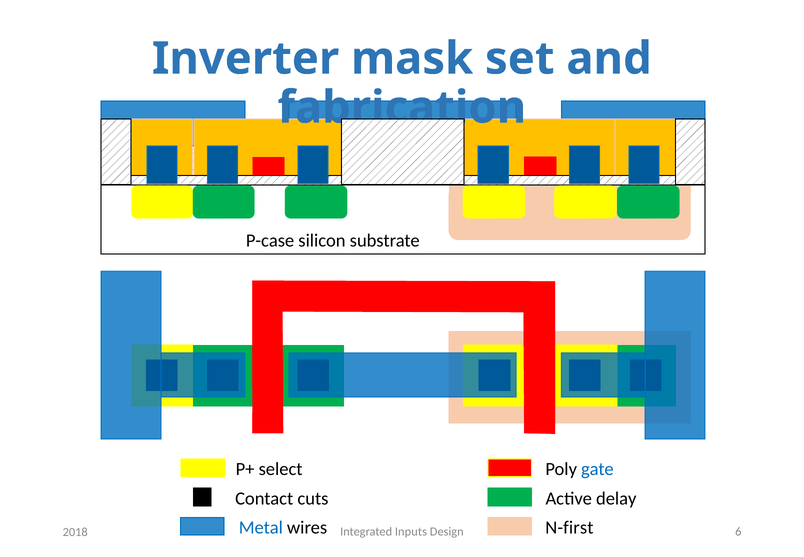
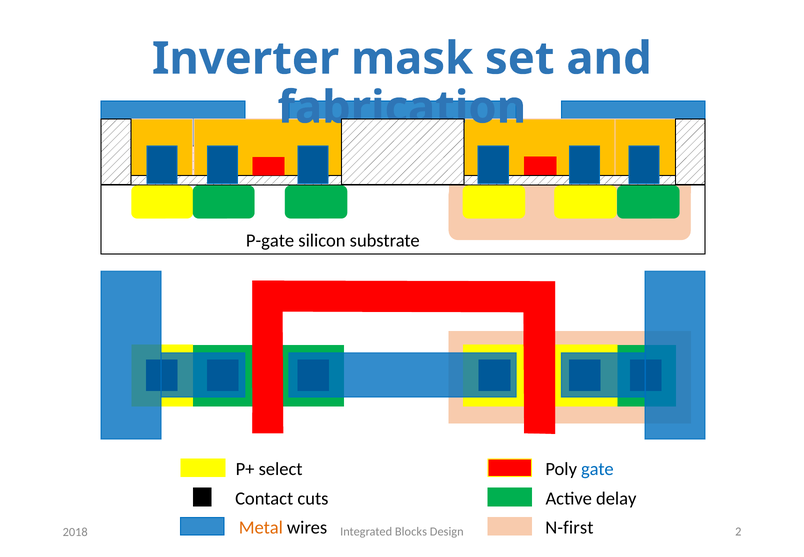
P-case: P-case -> P-gate (270, 240)
Metal colour: blue -> orange (261, 527)
Inputs: Inputs -> Blocks (411, 531)
6: 6 -> 2 (738, 531)
